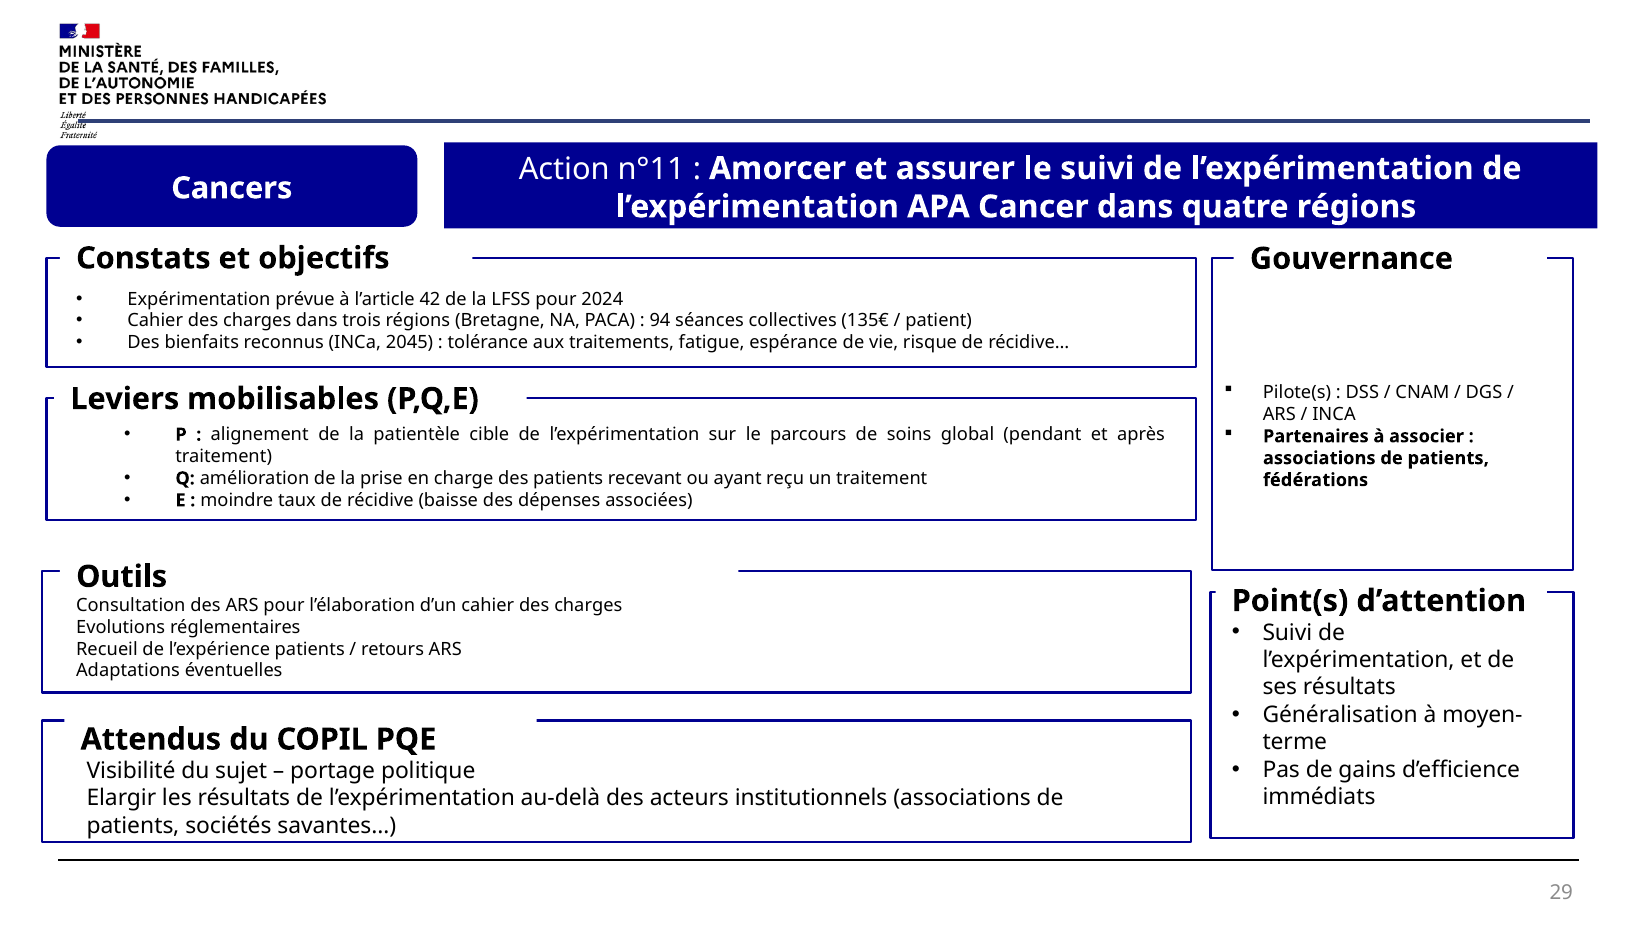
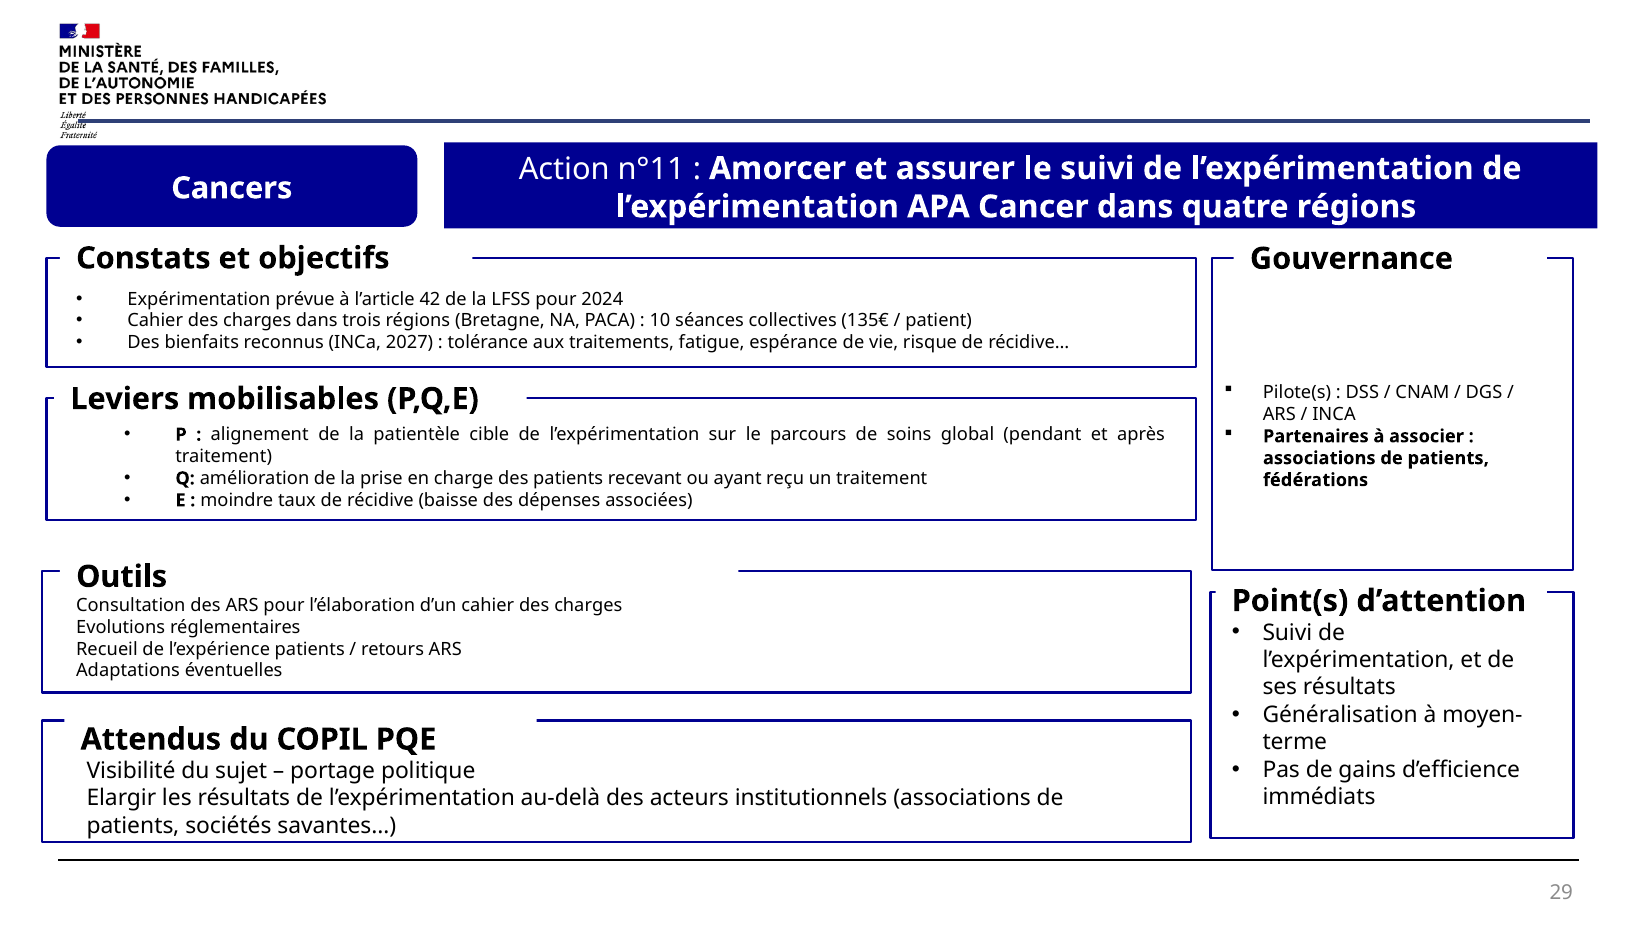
94: 94 -> 10 (660, 321)
2045: 2045 -> 2027 (410, 343)
